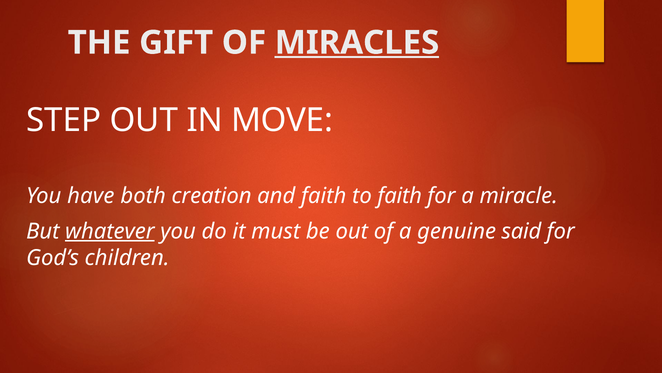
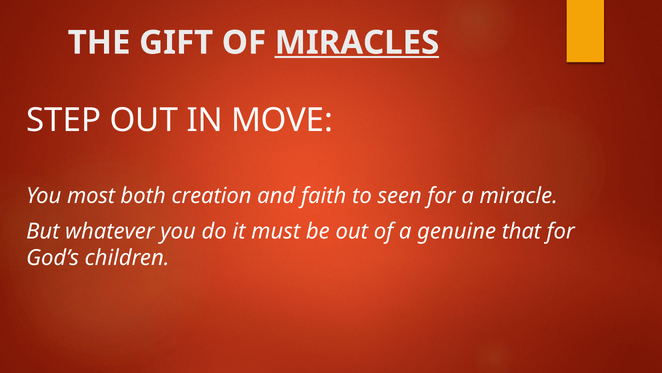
have: have -> most (91, 196)
to faith: faith -> seen (400, 196)
whatever underline: present -> none (110, 231)
said: said -> that (521, 231)
